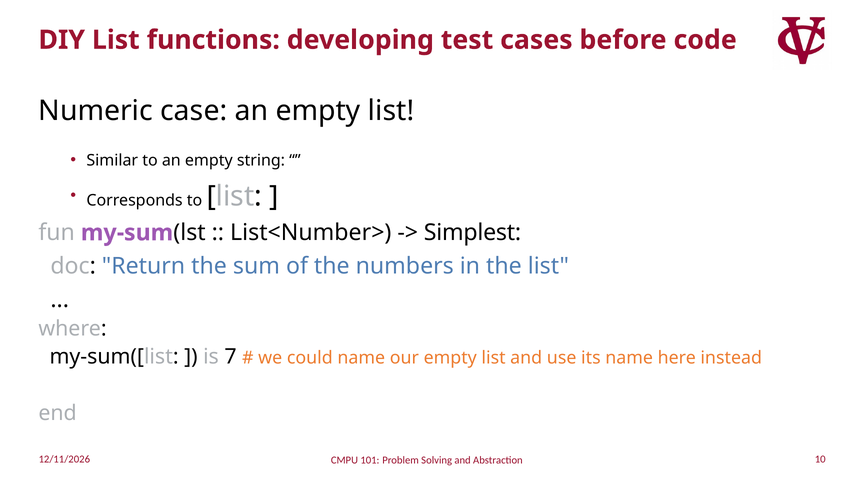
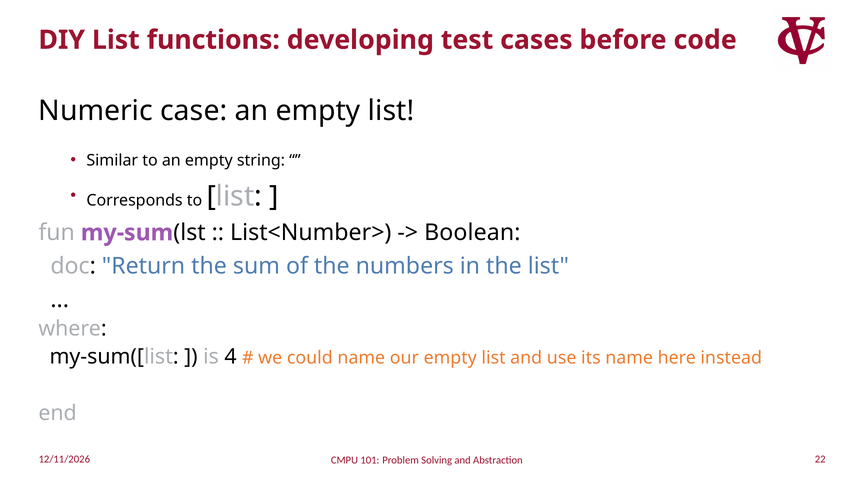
Simplest: Simplest -> Boolean (472, 232)
7: 7 -> 4 (230, 356)
10: 10 -> 22 (820, 459)
